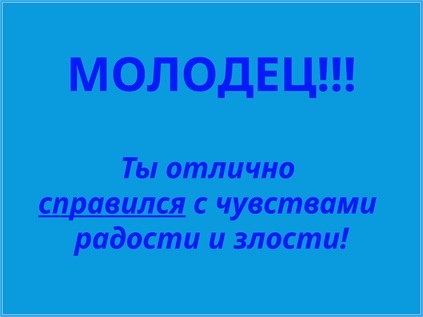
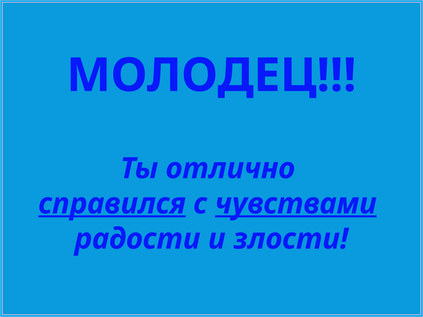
чувствами underline: none -> present (296, 204)
